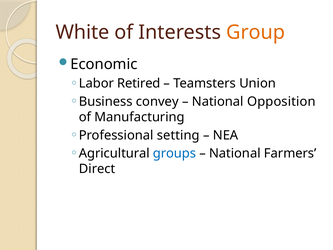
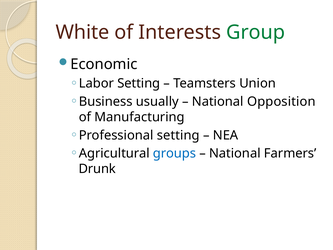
Group colour: orange -> green (256, 32)
Labor Retired: Retired -> Setting (139, 83)
convey: convey -> usually (157, 101)
Direct: Direct -> Drunk (97, 169)
